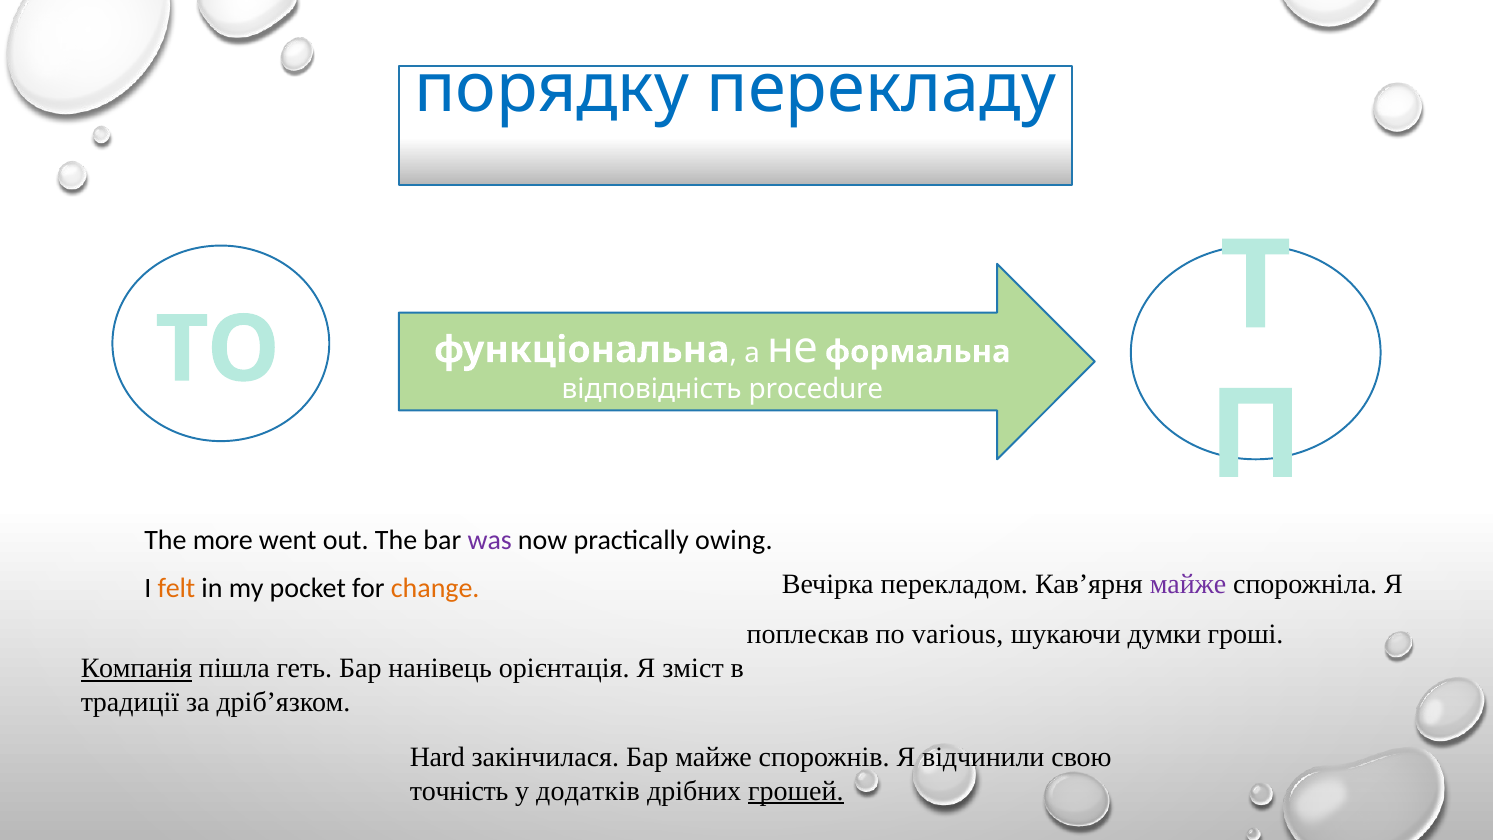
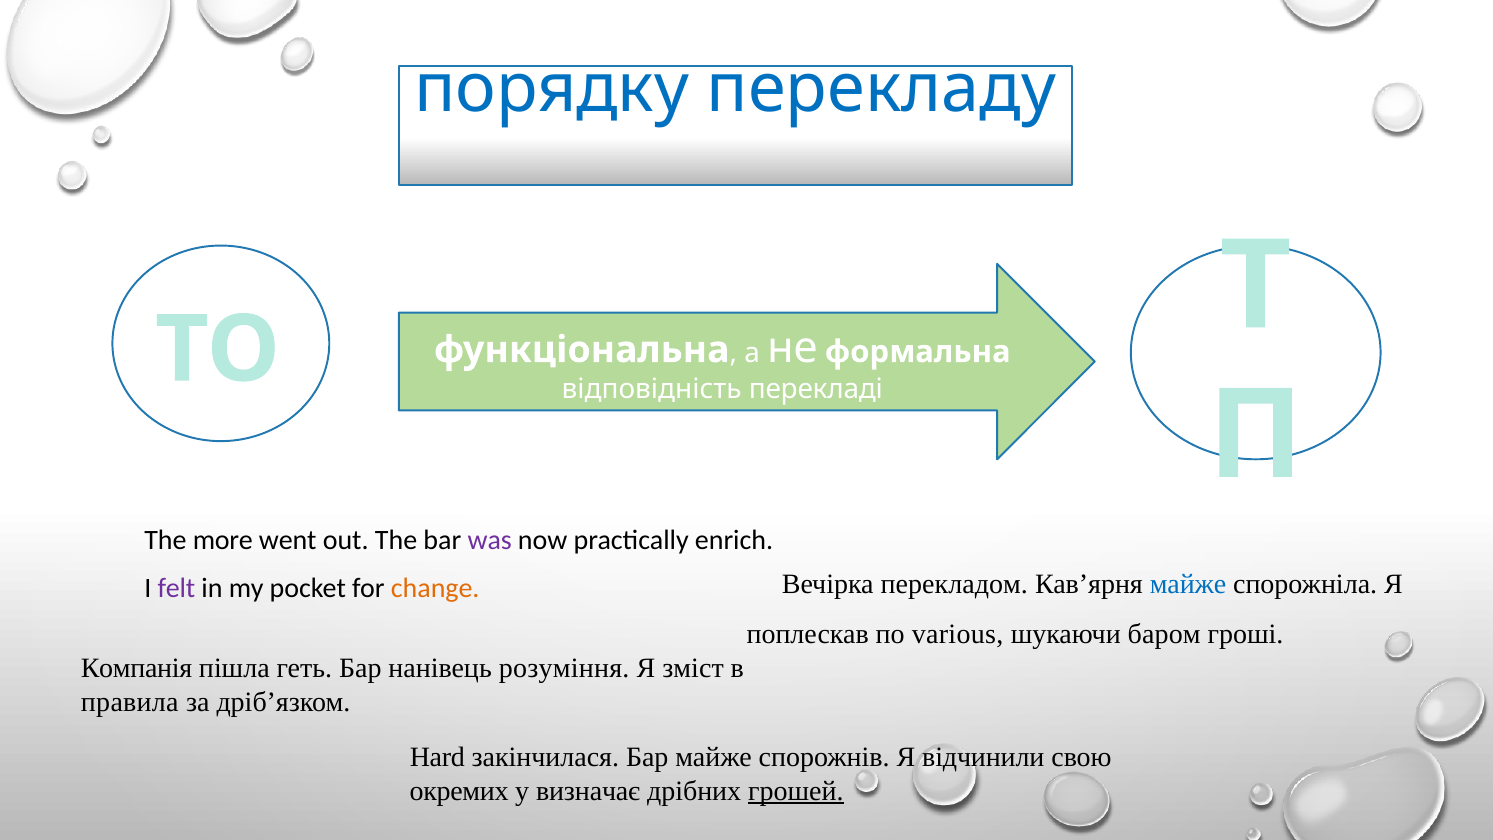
procedure: procedure -> перекладі (816, 390)
owing: owing -> enrich (734, 540)
felt colour: orange -> purple (176, 588)
майже colour: purple -> blue (1188, 584)
думки: думки -> баром (1164, 634)
Компанія underline: present -> none (137, 669)
орієнтація: орієнтація -> розуміння (564, 669)
традиції: традиції -> правила (130, 702)
точність: точність -> окремих (459, 791)
додатків: додатків -> визначає (588, 791)
